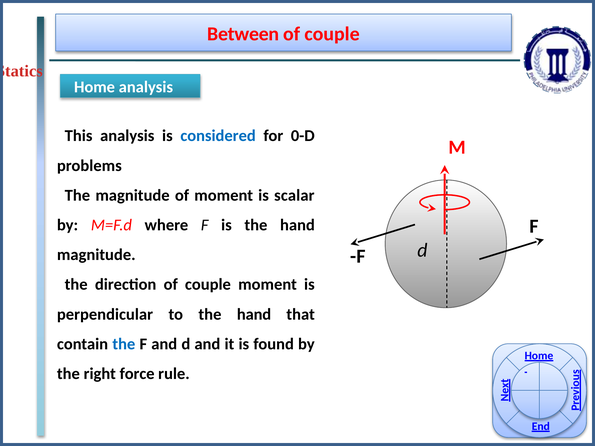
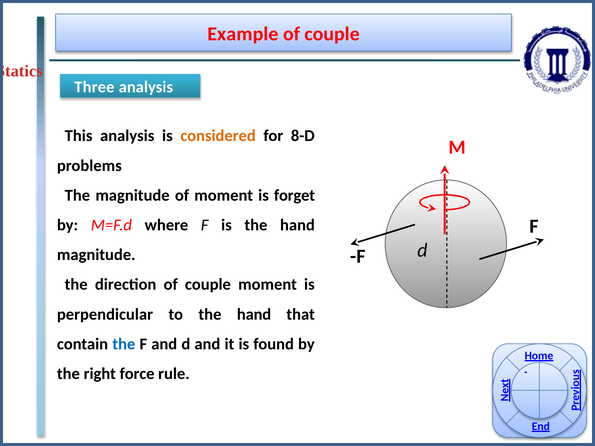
Between: Between -> Example (243, 34)
Home: Home -> Three (94, 87)
considered colour: blue -> orange (218, 136)
0-D: 0-D -> 8-D (303, 136)
scalar: scalar -> forget (294, 195)
